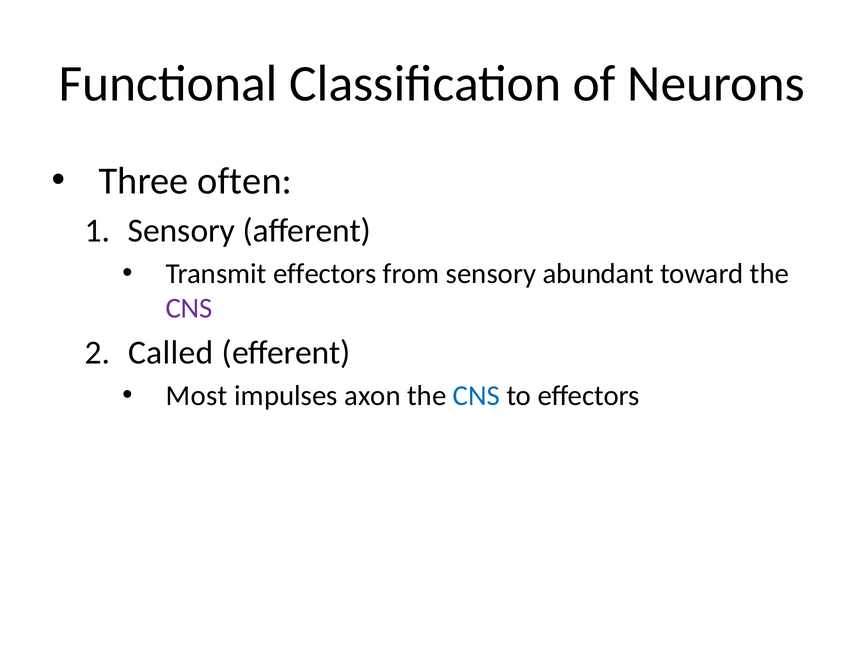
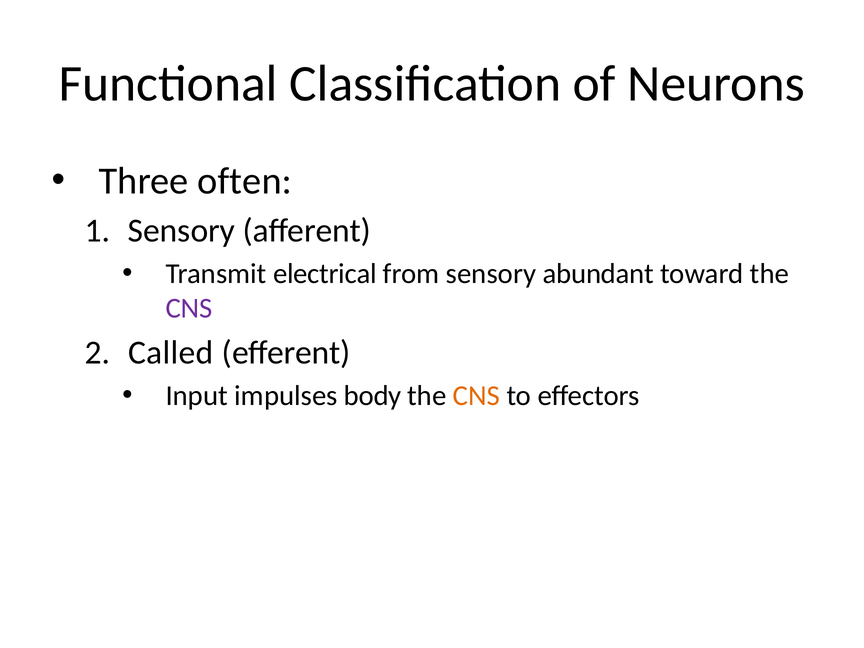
Transmit effectors: effectors -> electrical (325, 274)
Most: Most -> Input (197, 396)
axon: axon -> body (373, 396)
CNS colour: blue -> orange (477, 396)
